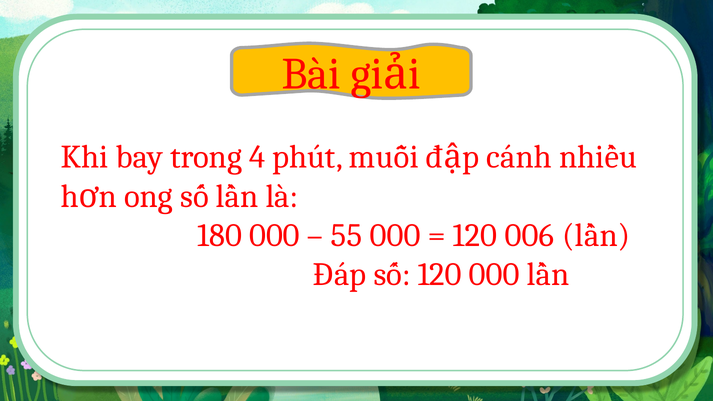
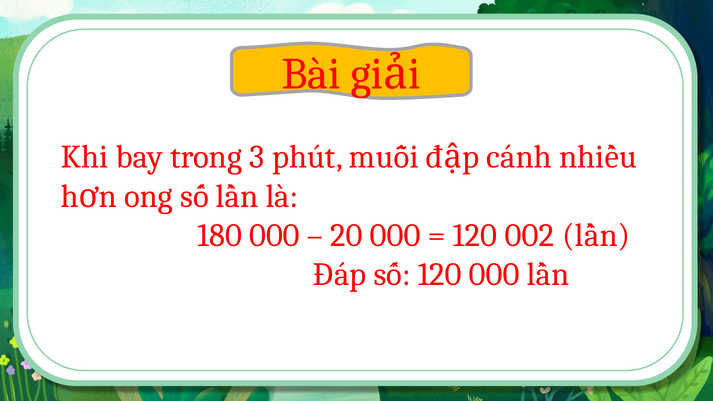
4: 4 -> 3 (257, 157)
55: 55 -> 20 (347, 235)
006: 006 -> 002 (529, 235)
